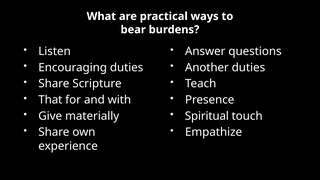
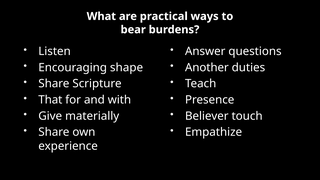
Encouraging duties: duties -> shape (127, 67)
Spiritual: Spiritual -> Believer (207, 116)
